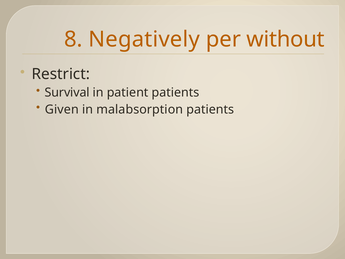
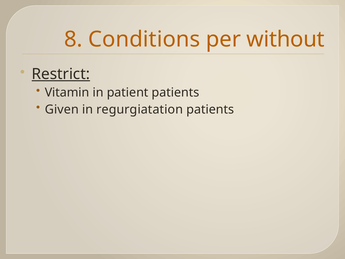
Negatively: Negatively -> Conditions (144, 39)
Restrict underline: none -> present (61, 74)
Survival: Survival -> Vitamin (67, 92)
malabsorption: malabsorption -> regurgiatation (140, 109)
